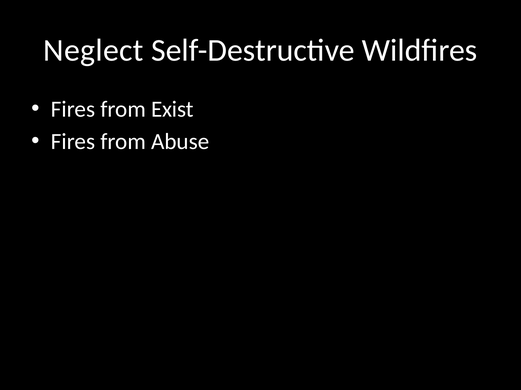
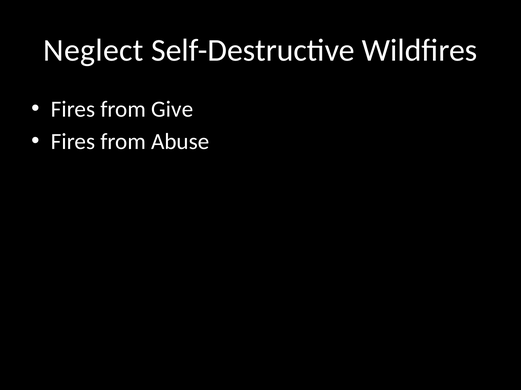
Exist: Exist -> Give (172, 109)
